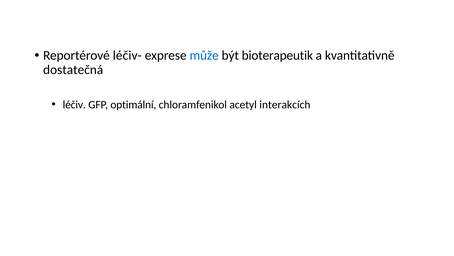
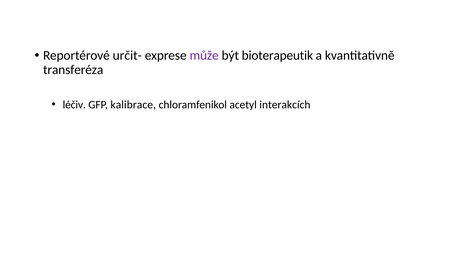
léčiv-: léčiv- -> určit- (127, 55)
může colour: blue -> purple (204, 55)
dostatečná: dostatečná -> transferéza (73, 70)
optimální: optimální -> kalibrace (133, 104)
